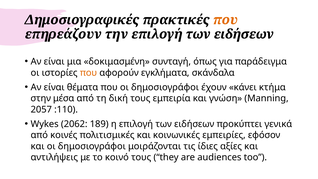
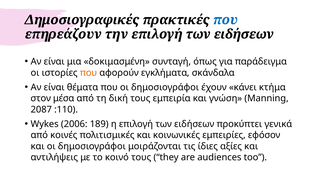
που colour: orange -> blue (225, 20)
στην: στην -> στον (41, 98)
2057: 2057 -> 2087 (41, 109)
2062: 2062 -> 2006 (74, 124)
